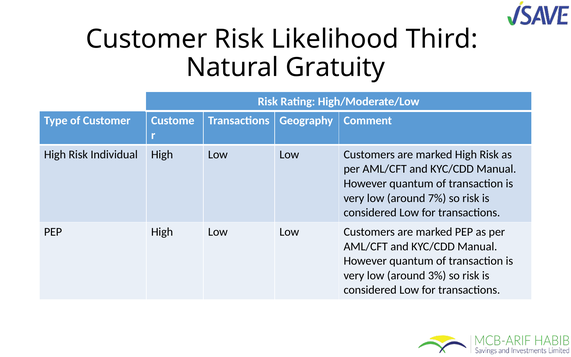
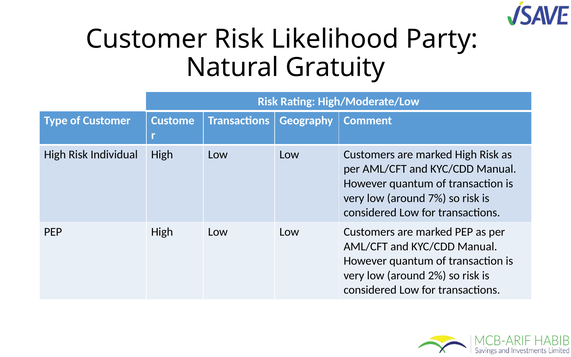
Third: Third -> Party (442, 39)
3%: 3% -> 2% (437, 275)
